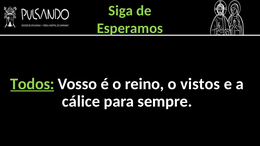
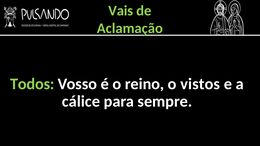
Siga: Siga -> Vais (121, 11)
Esperamos: Esperamos -> Aclamação (130, 28)
Todos underline: present -> none (32, 84)
